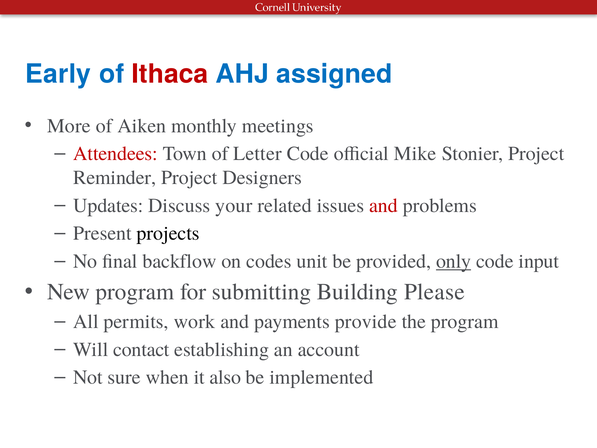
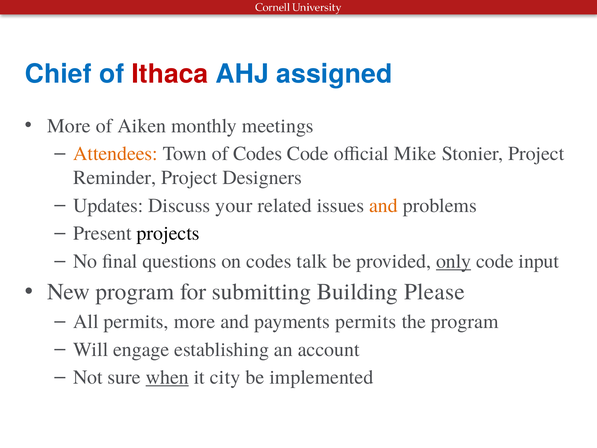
Early: Early -> Chief (58, 74)
Attendees colour: red -> orange (116, 154)
of Letter: Letter -> Codes (258, 154)
and colour: red -> orange (383, 205)
backflow: backflow -> questions (179, 261)
unit: unit -> talk (312, 261)
permits work: work -> more (194, 321)
payments provide: provide -> permits (366, 321)
contact: contact -> engage (141, 349)
when underline: none -> present (167, 377)
also: also -> city (225, 377)
